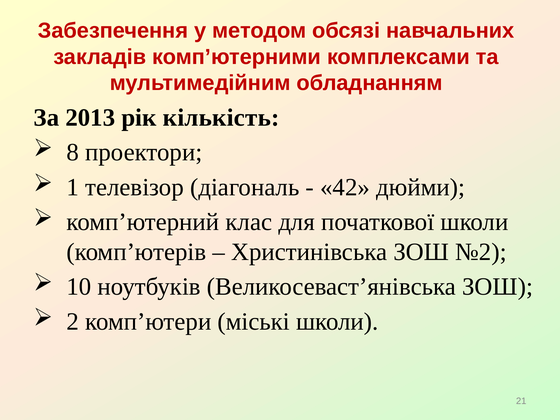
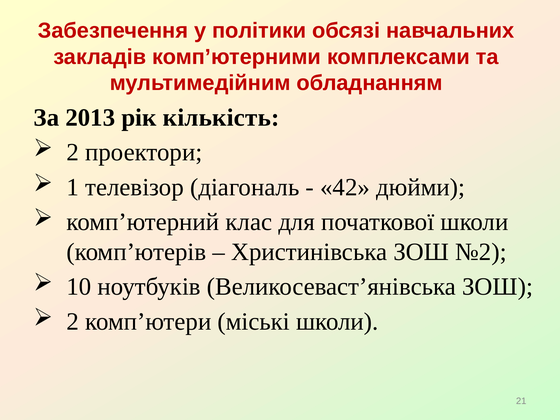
методом: методом -> політики (259, 31)
8: 8 -> 2 (73, 152)
